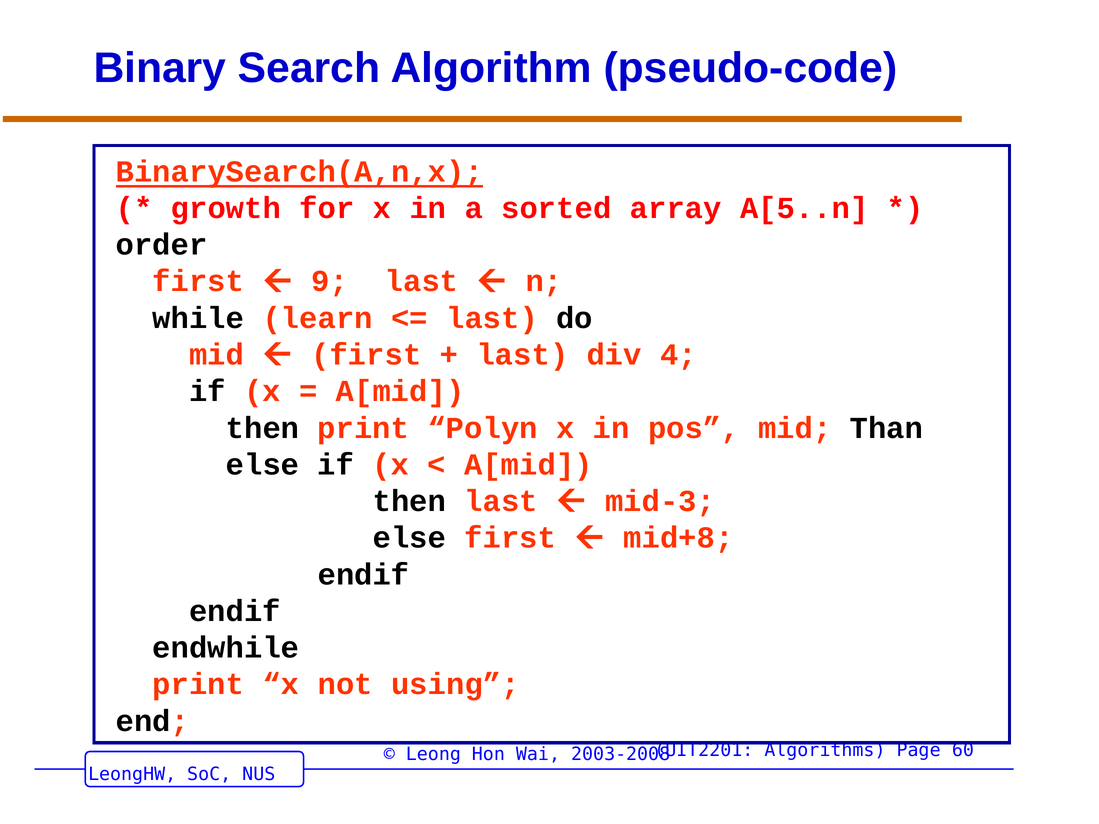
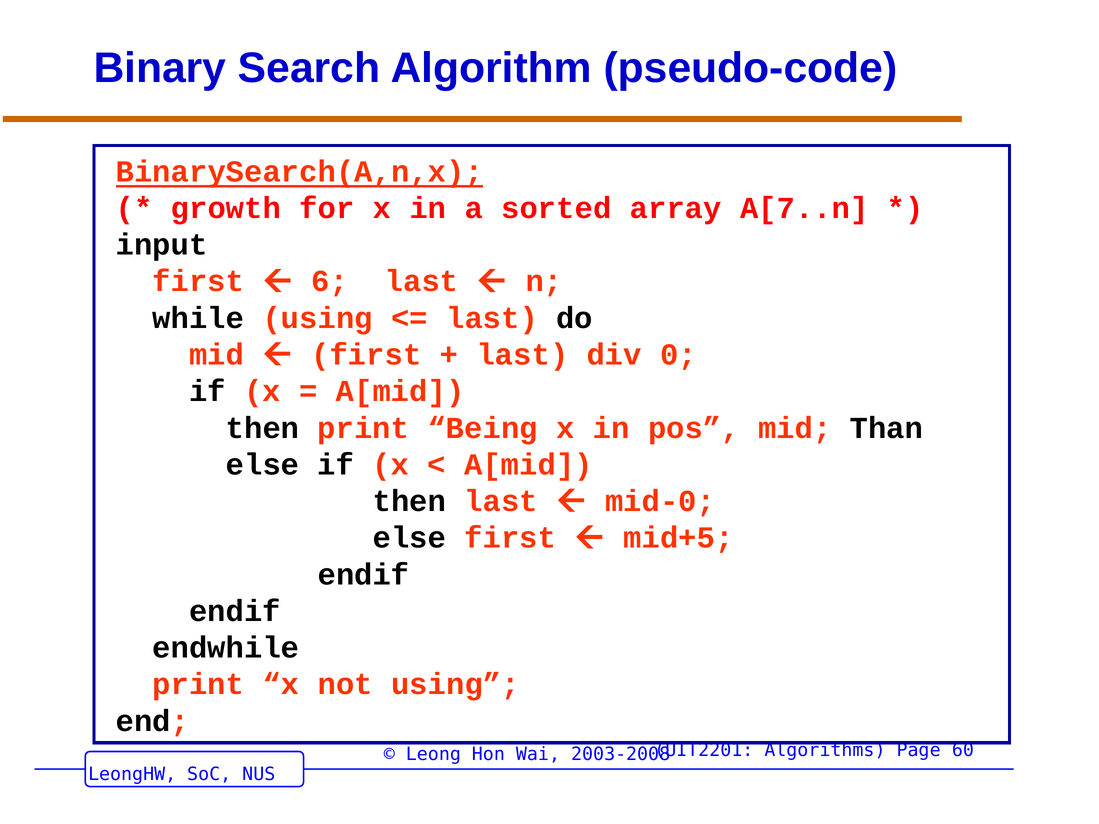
A[5..n: A[5..n -> A[7..n (804, 208)
order: order -> input (162, 245)
9: 9 -> 6 (330, 282)
while learn: learn -> using (318, 318)
4: 4 -> 0 (678, 355)
Polyn: Polyn -> Being (483, 428)
mid-3: mid-3 -> mid-0 (660, 501)
mid+8: mid+8 -> mid+5 (678, 538)
